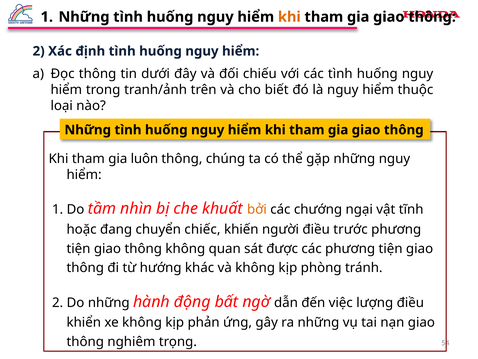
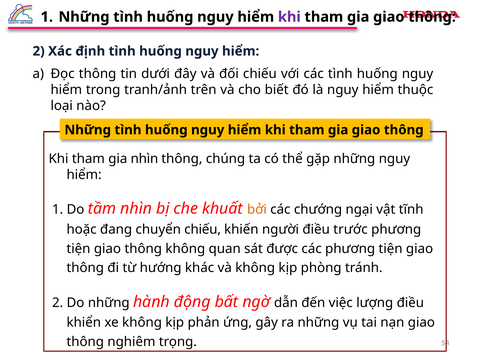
khi colour: orange -> purple (289, 17)
gia luôn: luôn -> nhìn (144, 159)
chuyển chiếc: chiếc -> chiếu (203, 229)
